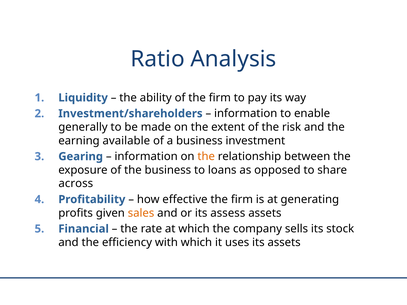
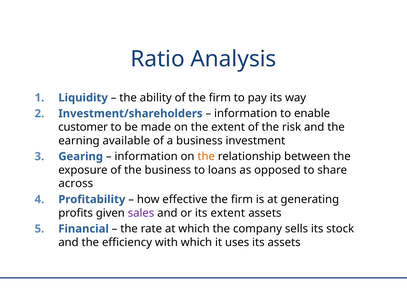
generally: generally -> customer (83, 127)
sales colour: orange -> purple (141, 213)
its assess: assess -> extent (228, 213)
